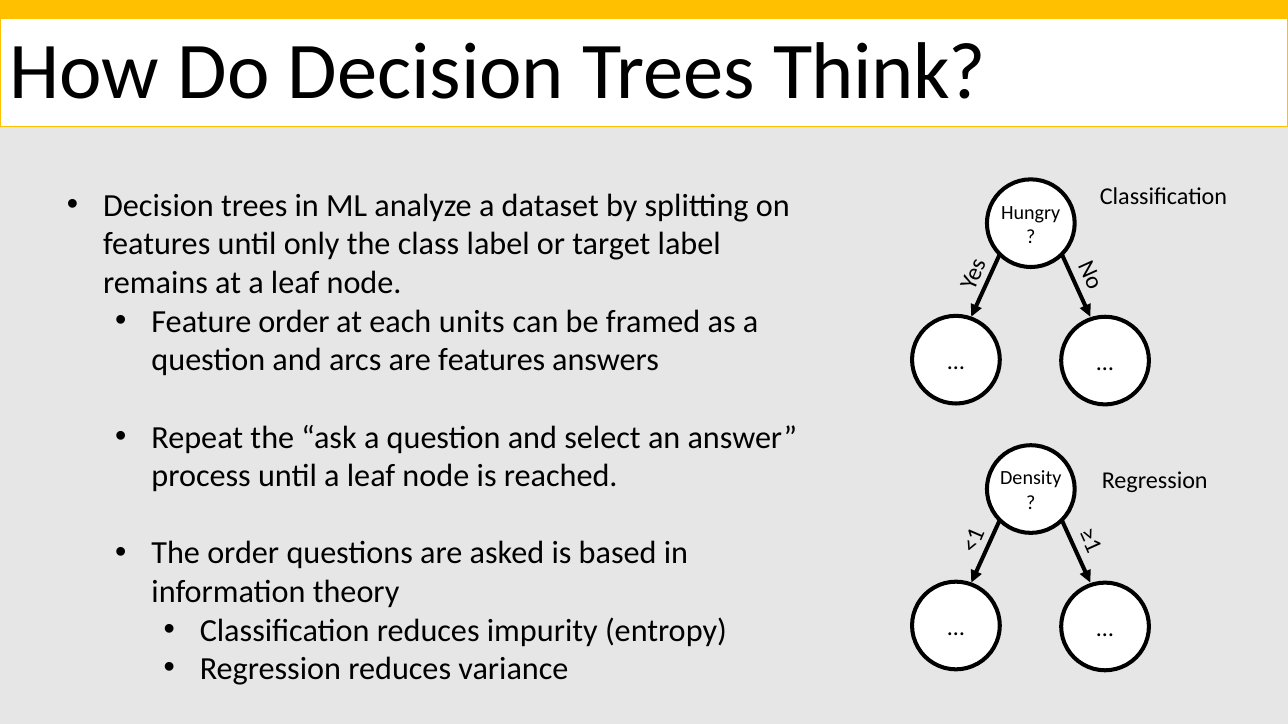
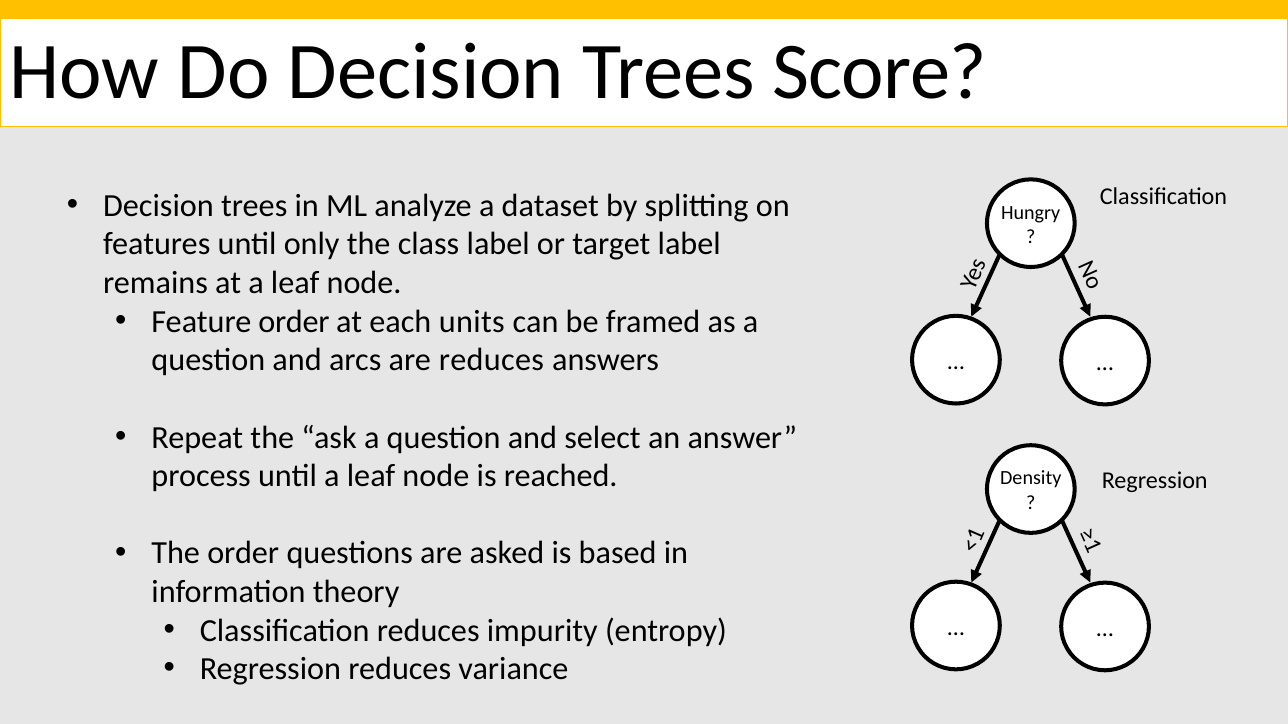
Think: Think -> Score (880, 72)
are features: features -> reduces (491, 360)
